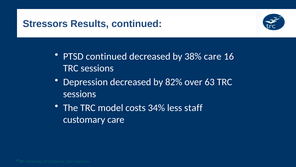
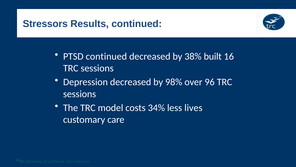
38% care: care -> built (213, 56)
82%: 82% -> 98% (174, 82)
63: 63 -> 96 (210, 82)
staff: staff -> lives (193, 108)
